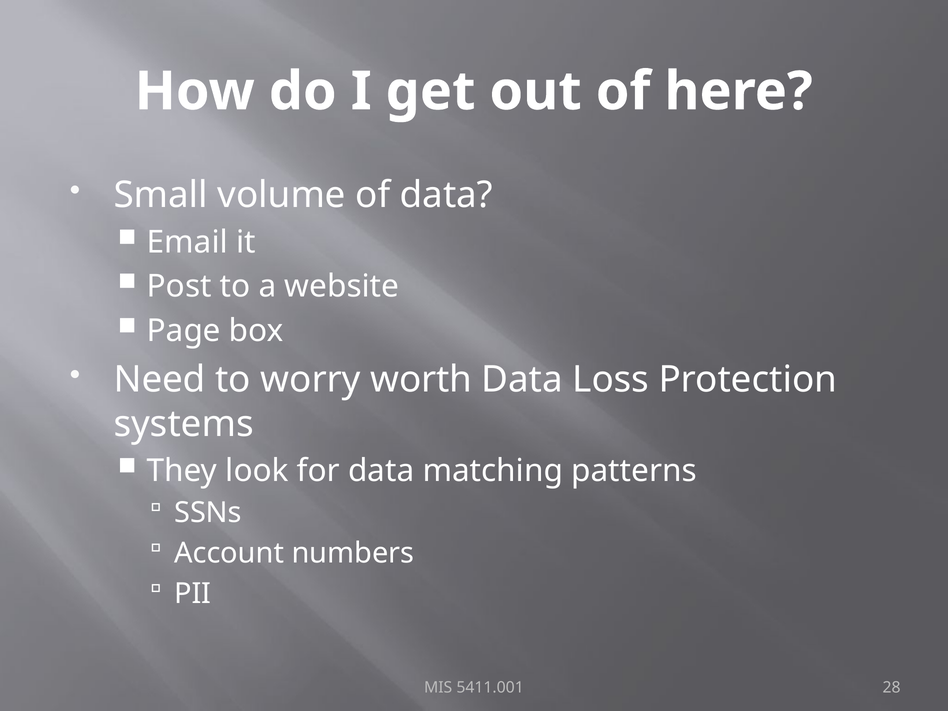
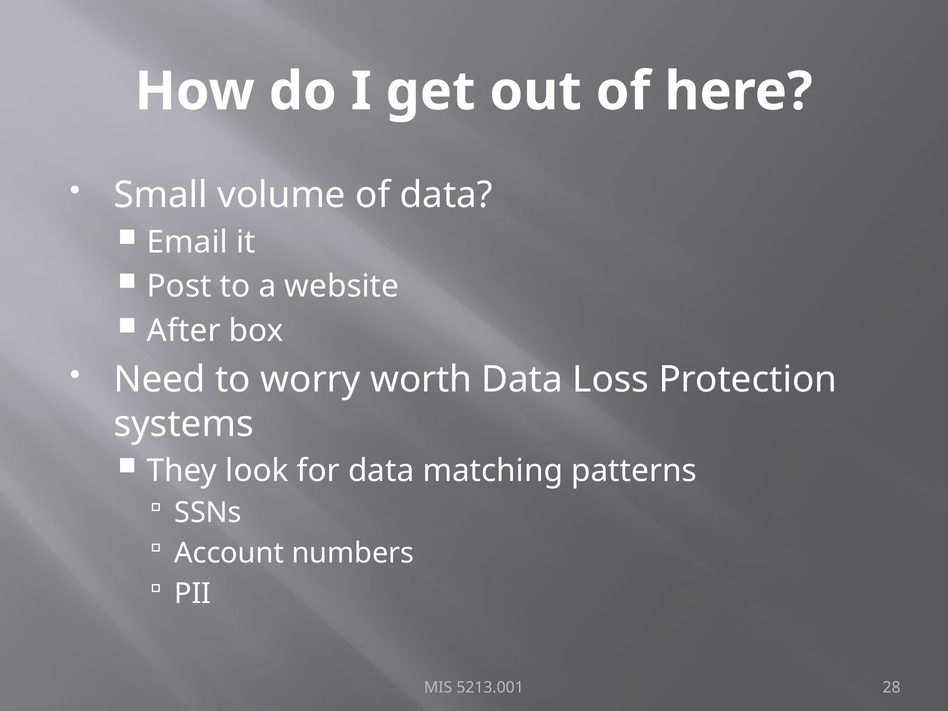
Page: Page -> After (184, 331)
5411.001: 5411.001 -> 5213.001 (490, 687)
